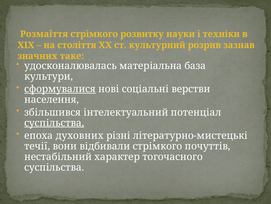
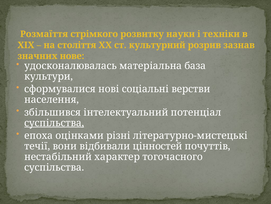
таке: таке -> нове (72, 56)
сформувалися underline: present -> none (60, 89)
духовних: духовних -> оцінками (80, 135)
відбивали стрімкого: стрімкого -> цінностей (158, 146)
